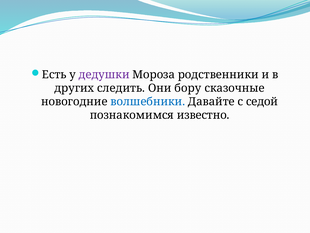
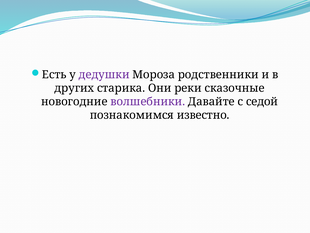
следить: следить -> старика (121, 88)
бору: бору -> реки (188, 88)
волшебники colour: blue -> purple (148, 101)
